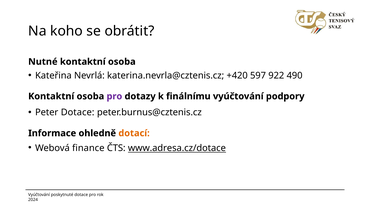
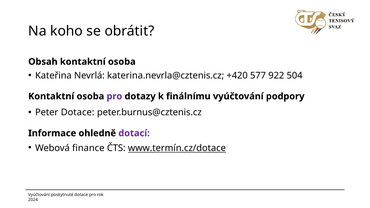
Nutné: Nutné -> Obsah (43, 62)
597: 597 -> 577 (258, 76)
490: 490 -> 504 (295, 76)
dotací colour: orange -> purple (134, 133)
www.adresa.cz/dotace: www.adresa.cz/dotace -> www.termín.cz/dotace (177, 148)
